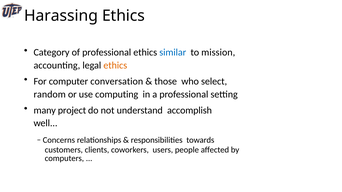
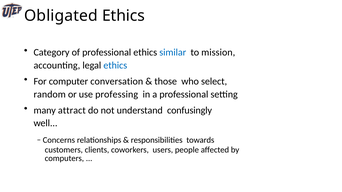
Harassing: Harassing -> Obligated (61, 16)
ethics colour: orange -> blue (115, 65)
computing: computing -> professing (117, 94)
project: project -> attract (72, 111)
accomplish: accomplish -> confusingly (190, 111)
